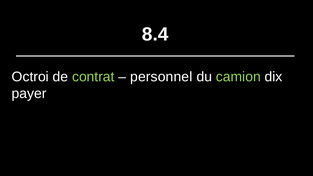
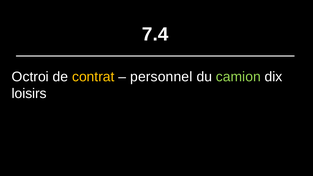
8.4: 8.4 -> 7.4 (155, 34)
contrat colour: light green -> yellow (93, 77)
payer: payer -> loisirs (29, 93)
